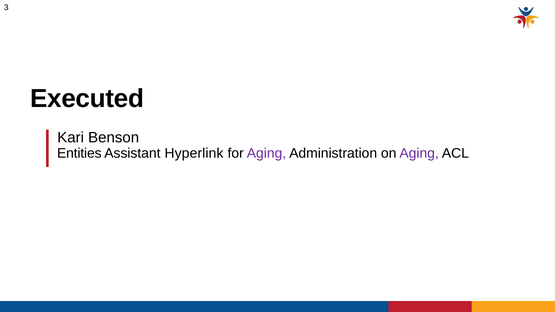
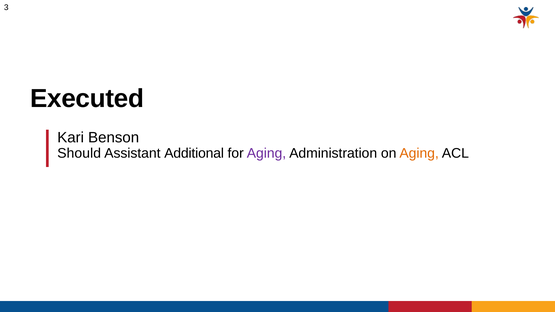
Entities: Entities -> Should (79, 153)
Hyperlink: Hyperlink -> Additional (194, 153)
Aging colour: purple -> orange (419, 153)
